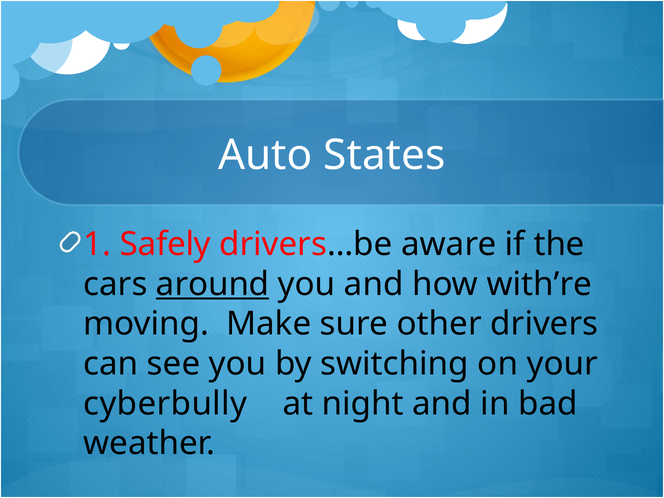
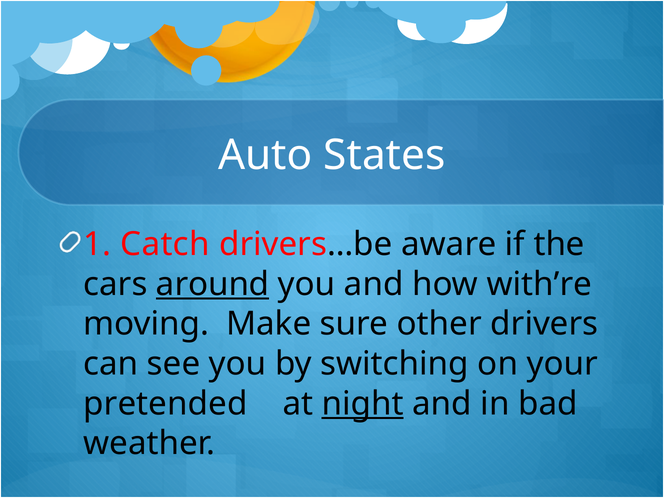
Safely: Safely -> Catch (165, 244)
cyberbully: cyberbully -> pretended (165, 404)
night underline: none -> present (363, 404)
